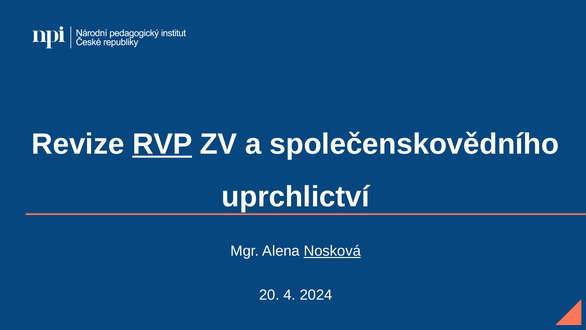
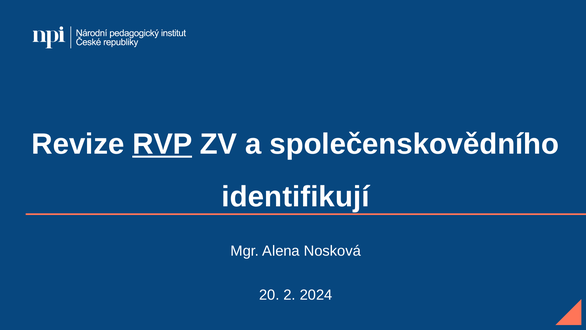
uprchlictví: uprchlictví -> identifikují (296, 197)
Nosková underline: present -> none (332, 251)
4: 4 -> 2 (290, 295)
